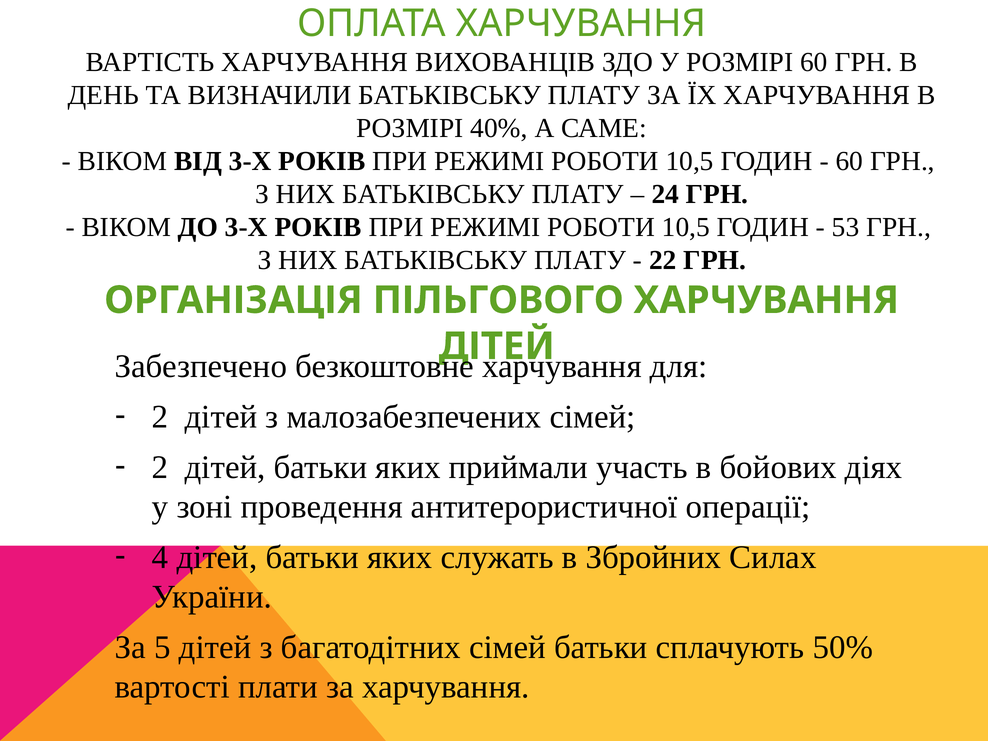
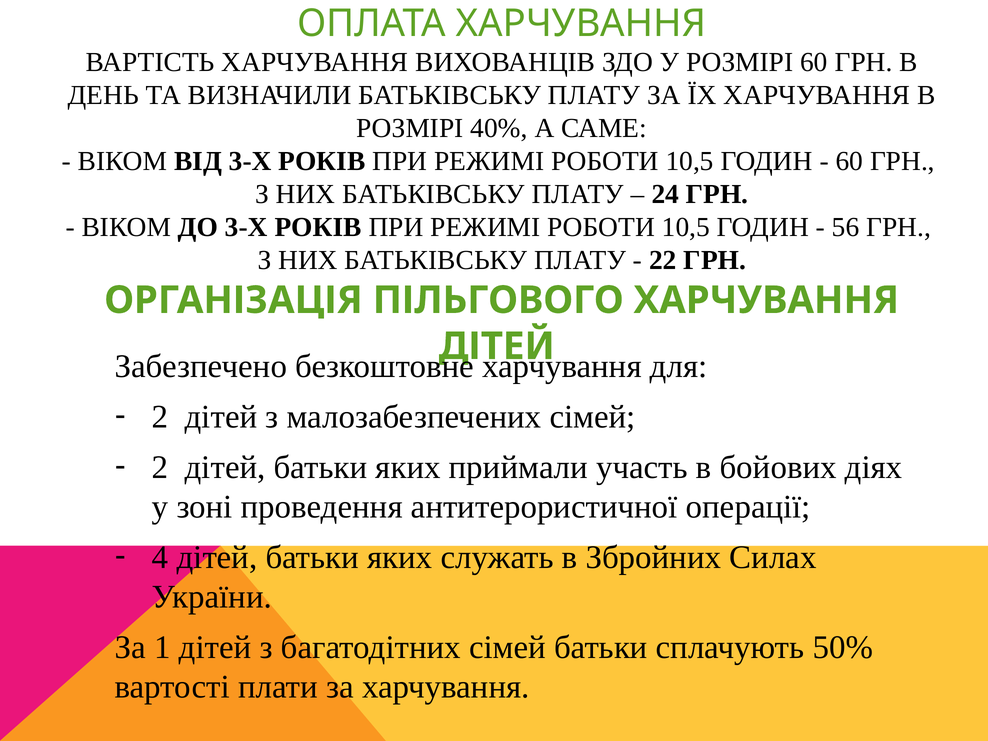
53: 53 -> 56 (846, 227)
5: 5 -> 1 (162, 647)
